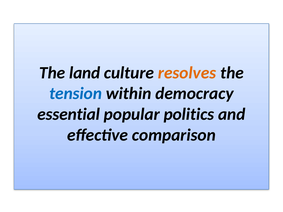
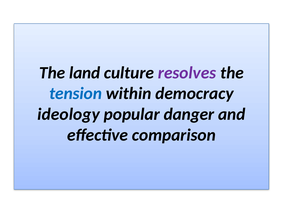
resolves colour: orange -> purple (187, 73)
essential: essential -> ideology (69, 114)
politics: politics -> danger (189, 114)
